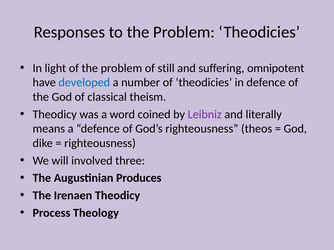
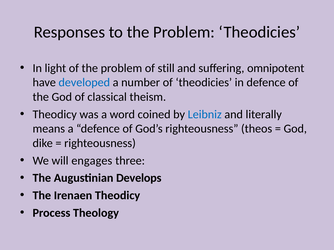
Leibniz colour: purple -> blue (205, 115)
involved: involved -> engages (92, 161)
Produces: Produces -> Develops (139, 178)
